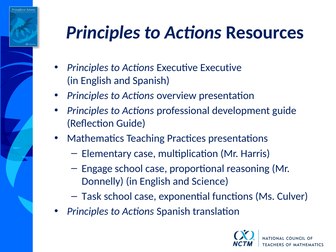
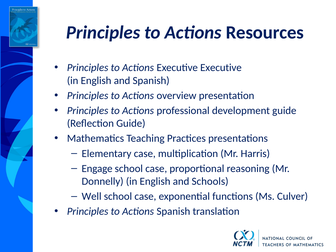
Science: Science -> Schools (210, 181)
Task: Task -> Well (92, 196)
